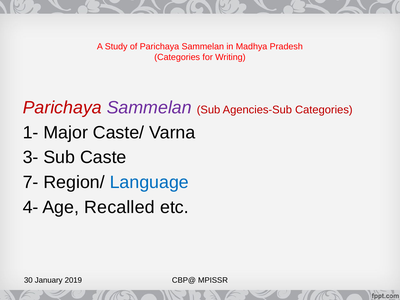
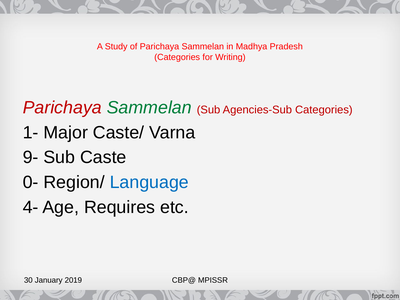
Sammelan colour: purple -> green (149, 108)
3-: 3- -> 9- (31, 157)
7-: 7- -> 0- (31, 182)
Recalled: Recalled -> Requires (120, 207)
